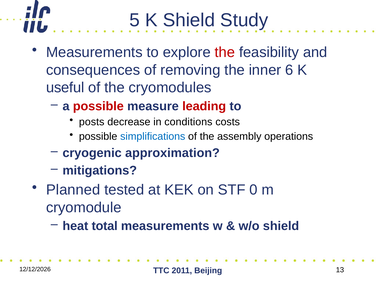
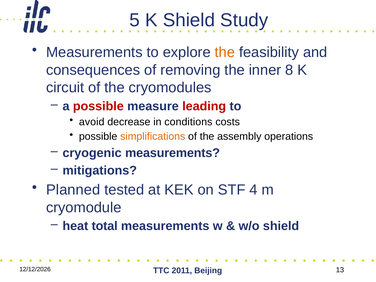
the colour: red -> orange (225, 52)
6: 6 -> 8 (289, 70)
useful: useful -> circuit (65, 88)
posts: posts -> avoid (92, 122)
simplifications colour: blue -> orange (153, 137)
cryogenic approximation: approximation -> measurements (173, 153)
0: 0 -> 4 (254, 190)
